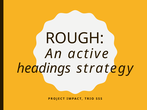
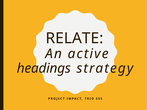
ROUGH: ROUGH -> RELATE (74, 38)
